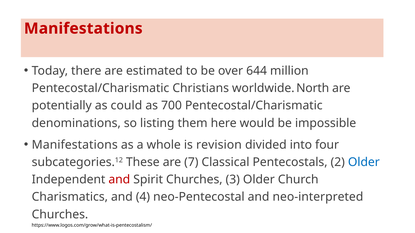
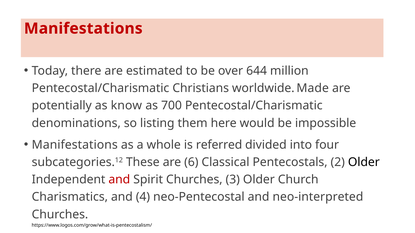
North: North -> Made (313, 88)
could: could -> know (126, 106)
revision: revision -> referred (219, 145)
7: 7 -> 6 (191, 162)
Older colour: blue -> black (364, 162)
